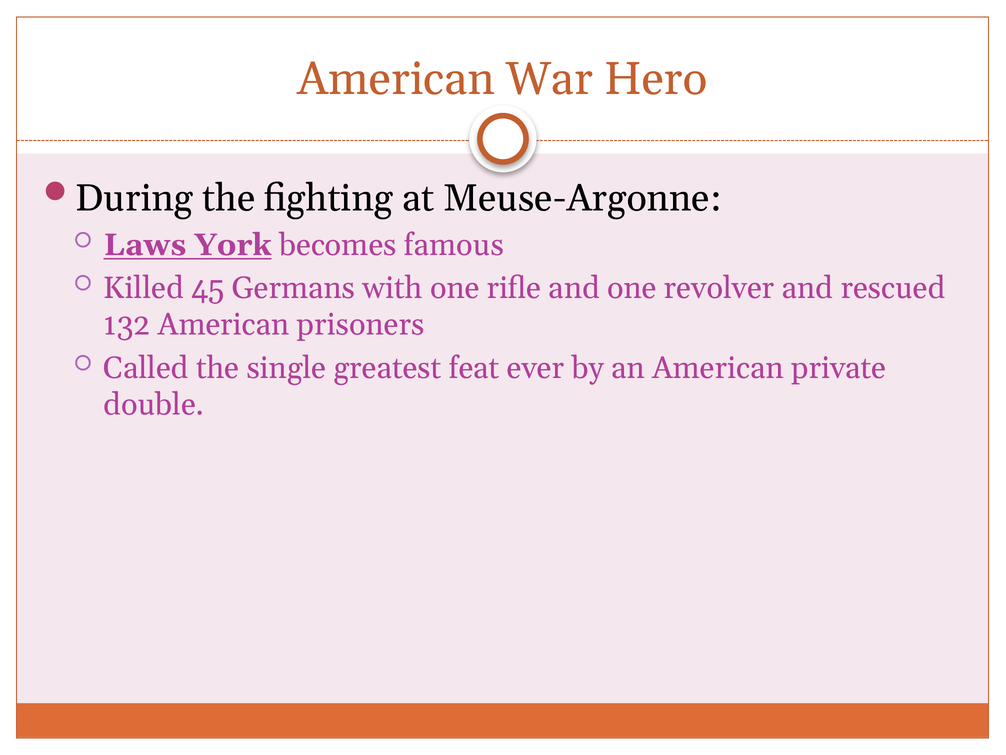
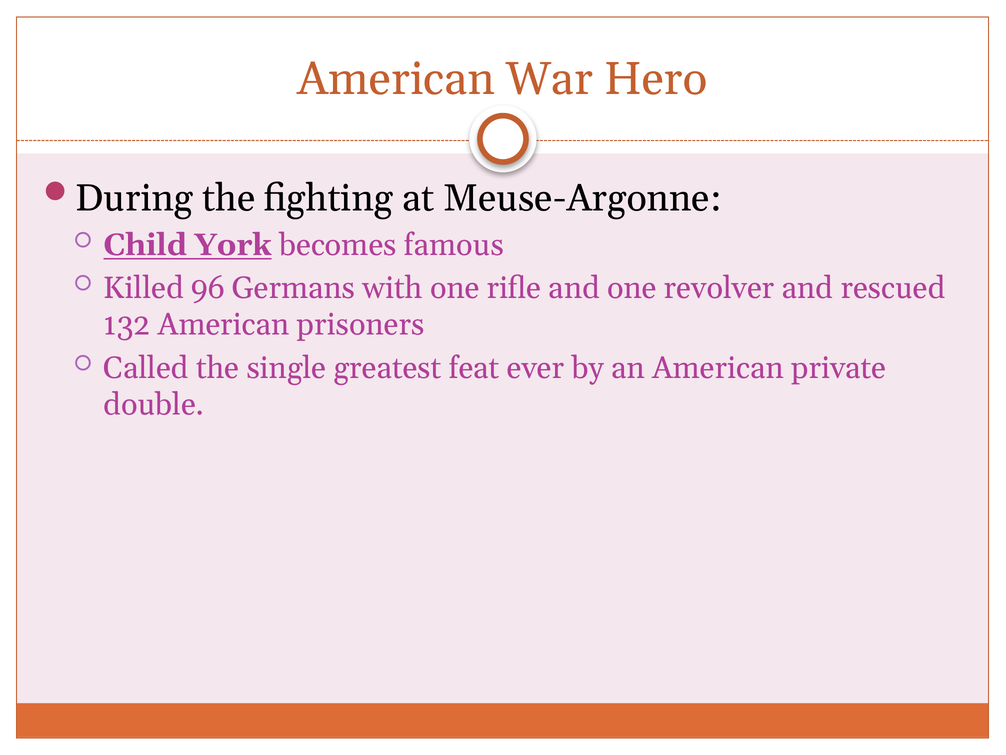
Laws: Laws -> Child (145, 245)
45: 45 -> 96 (208, 288)
